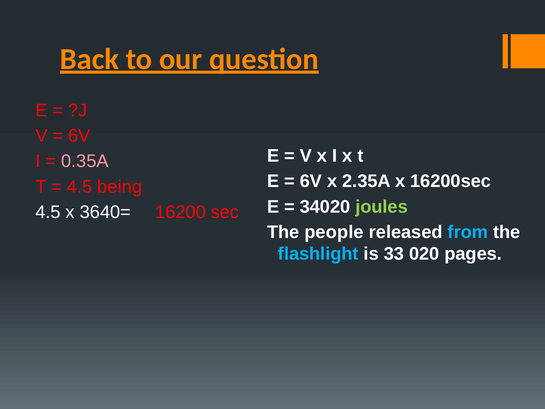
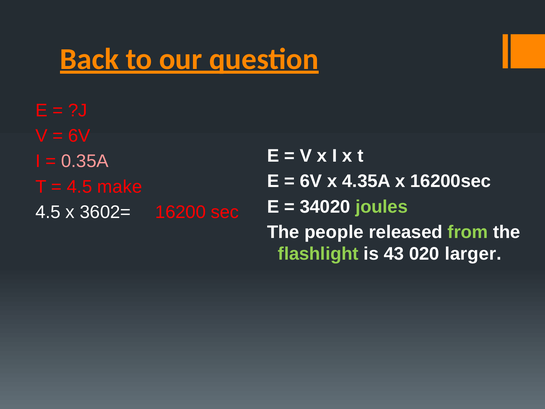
2.35A: 2.35A -> 4.35A (366, 181)
being: being -> make (120, 187)
3640=: 3640= -> 3602= (105, 212)
from colour: light blue -> light green (468, 232)
flashlight colour: light blue -> light green (318, 254)
33: 33 -> 43 (394, 254)
pages: pages -> larger (473, 254)
